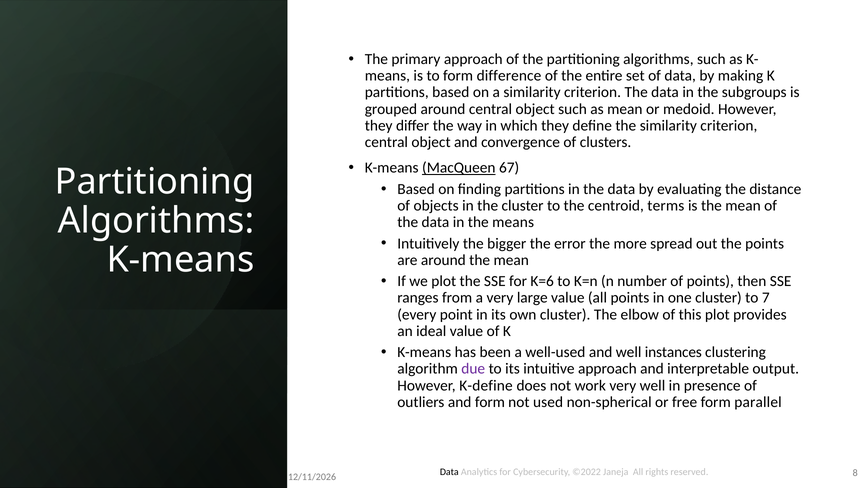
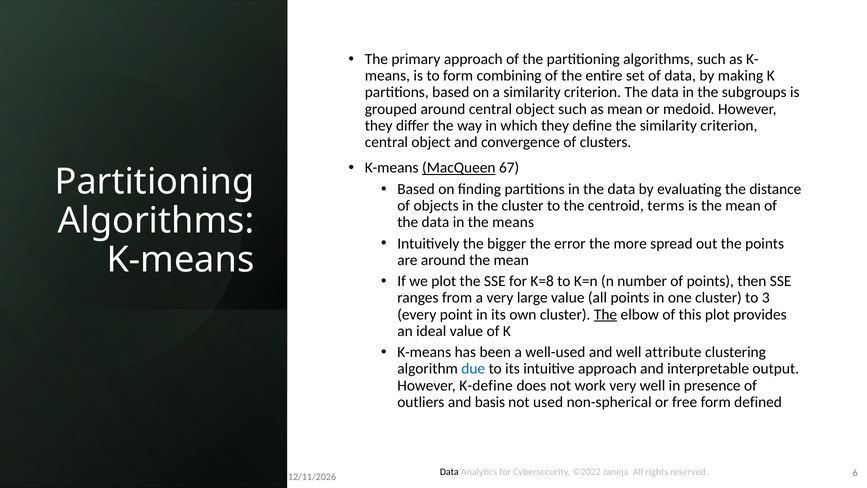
difference: difference -> combining (509, 76)
K=6: K=6 -> K=8 (542, 281)
7: 7 -> 3 (766, 298)
The underline: none -> present (606, 314)
instances: instances -> attribute (673, 352)
due colour: purple -> blue (473, 369)
and form: form -> basis (490, 402)
parallel: parallel -> defined (758, 402)
8: 8 -> 6 (855, 473)
